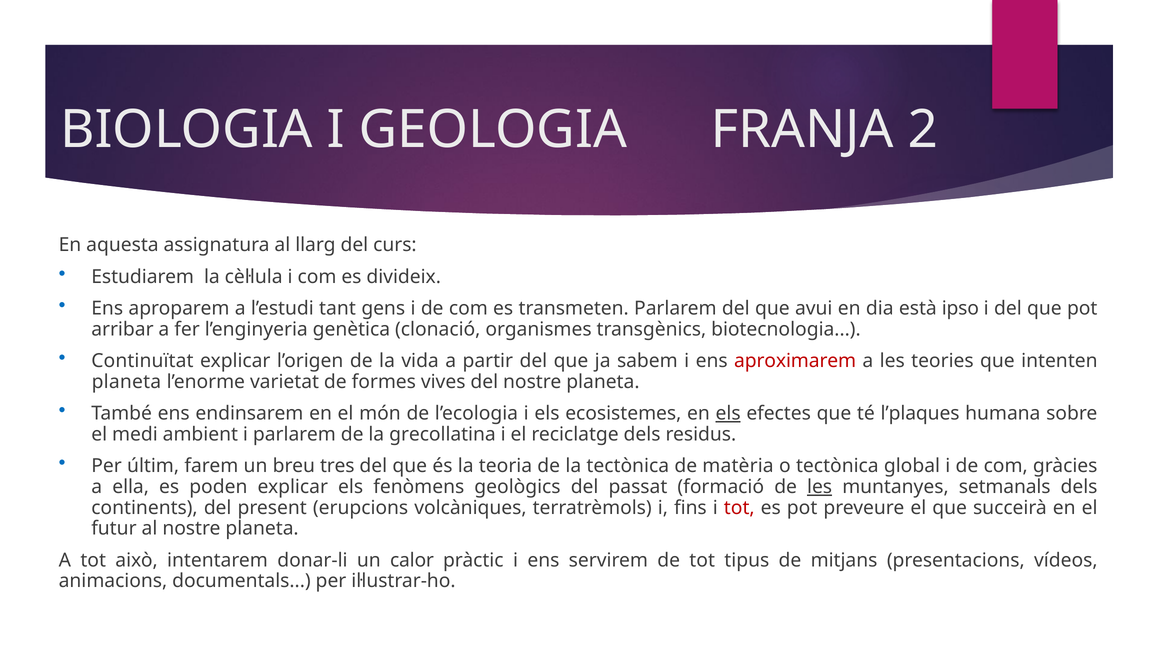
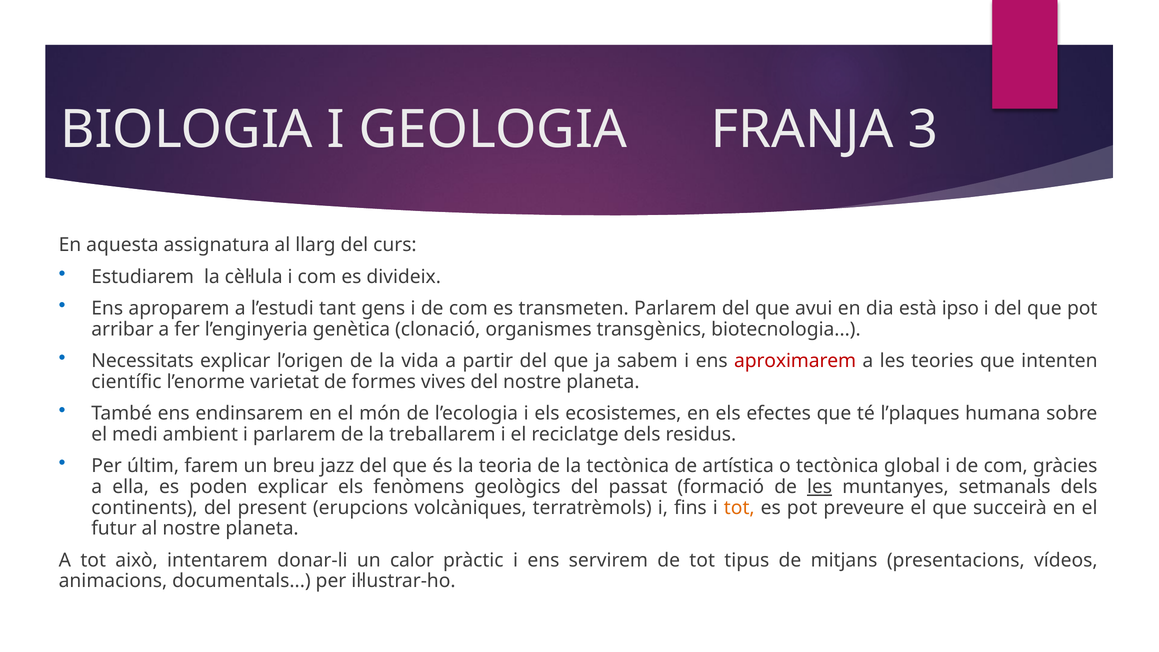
2: 2 -> 3 (923, 130)
Continuïtat: Continuïtat -> Necessitats (143, 361)
planeta: planeta -> científic (126, 382)
els underline: present -> none (728, 413)
grecollatina: grecollatina -> treballarem (442, 434)
tres: tres -> jazz (337, 466)
matèria: matèria -> artística (738, 466)
tot colour: red -> orange (739, 508)
